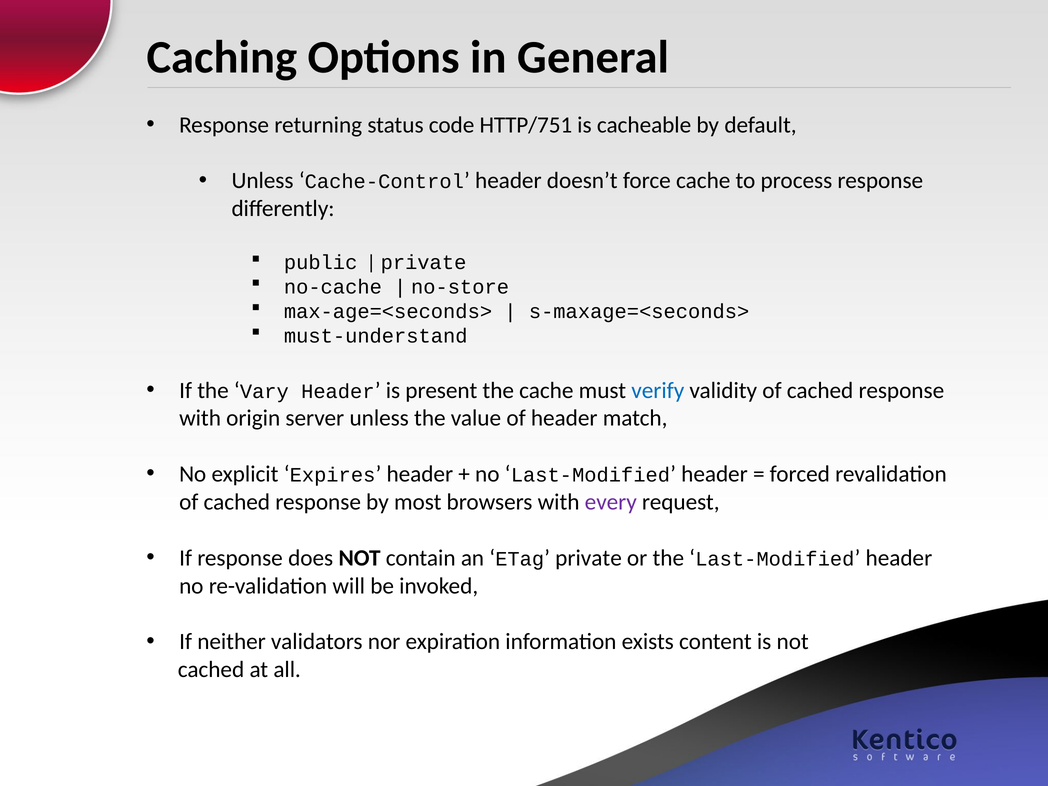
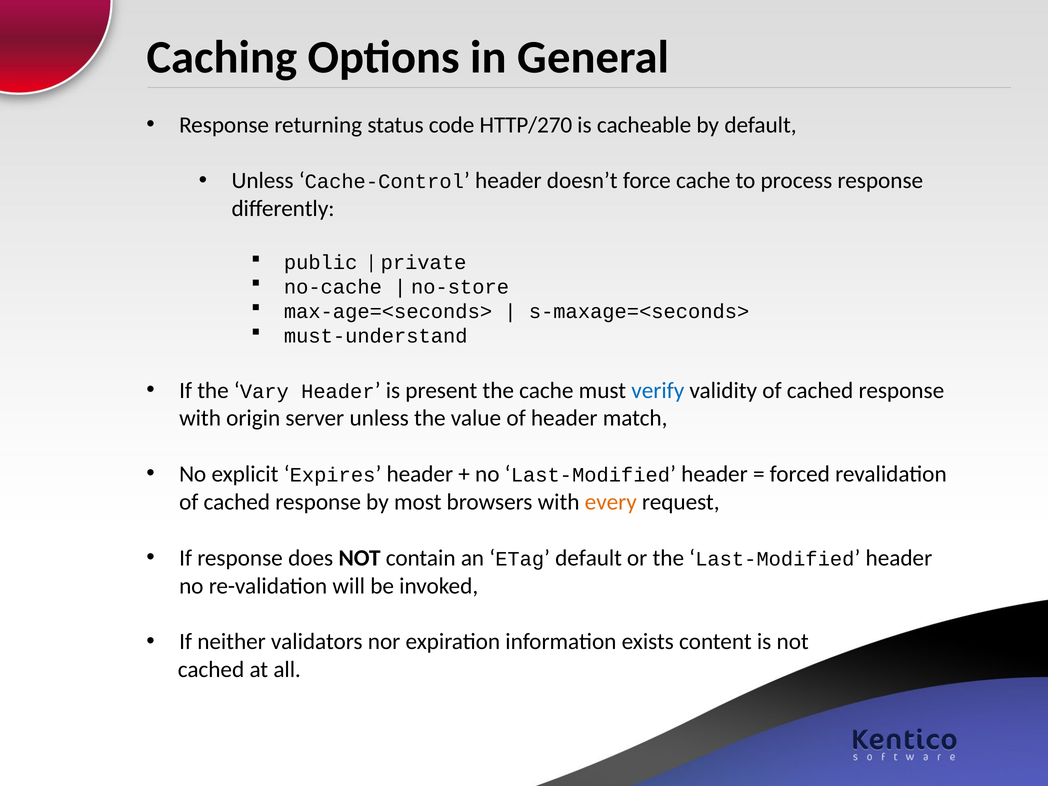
HTTP/751: HTTP/751 -> HTTP/270 (526, 125)
every colour: purple -> orange (611, 502)
ETag private: private -> default (589, 558)
